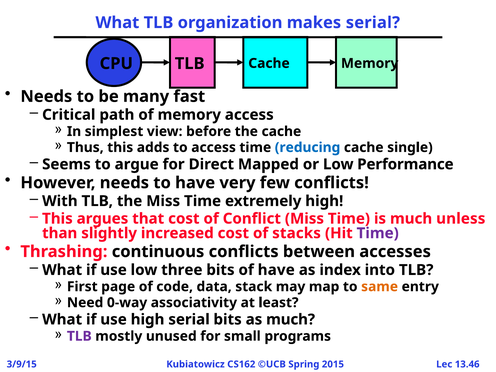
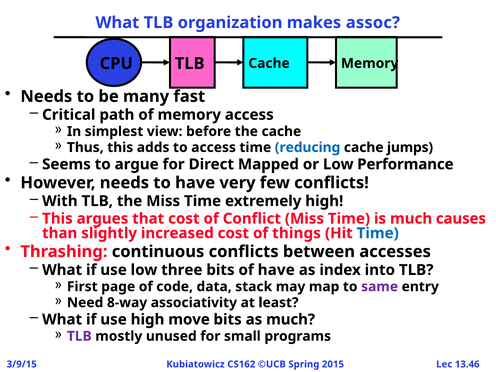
makes serial: serial -> assoc (373, 23)
single: single -> jumps (410, 147)
unless: unless -> causes (461, 219)
stacks: stacks -> things (297, 233)
Time colour: purple -> blue (378, 233)
same colour: orange -> purple (380, 287)
0-way: 0-way -> 8-way (127, 303)
high serial: serial -> move (189, 319)
